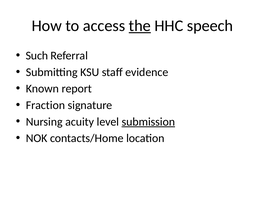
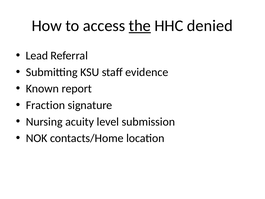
speech: speech -> denied (210, 26)
Such: Such -> Lead (37, 56)
submission underline: present -> none (148, 122)
